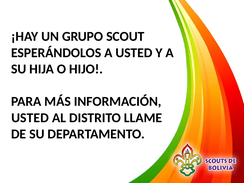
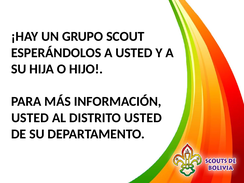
DISTRITO LLAME: LLAME -> USTED (143, 118)
